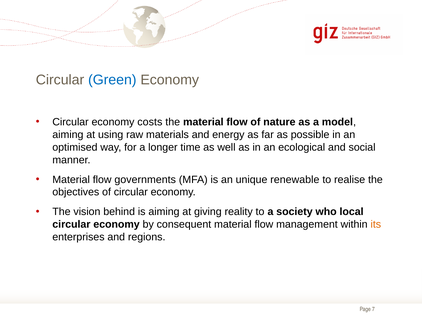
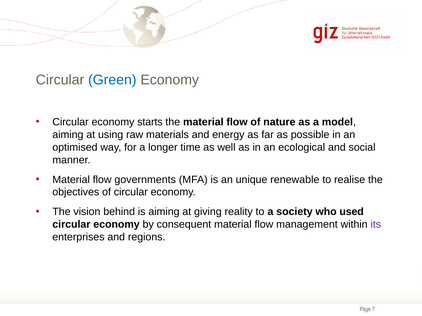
costs: costs -> starts (150, 122)
local: local -> used (352, 212)
its colour: orange -> purple (376, 225)
